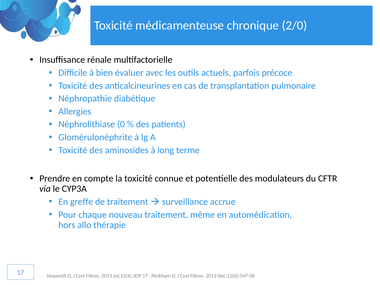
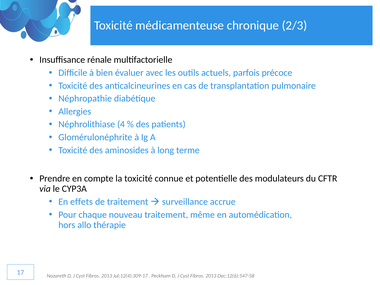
2/0: 2/0 -> 2/3 (295, 25)
0: 0 -> 4 (121, 124)
greffe: greffe -> effets (82, 202)
